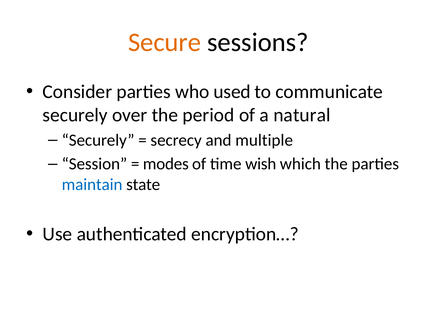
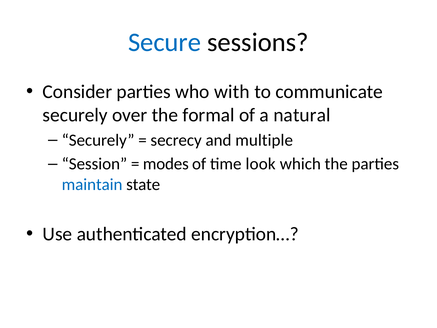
Secure colour: orange -> blue (165, 42)
used: used -> with (232, 92)
period: period -> formal (209, 115)
wish: wish -> look (261, 164)
